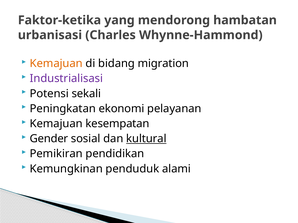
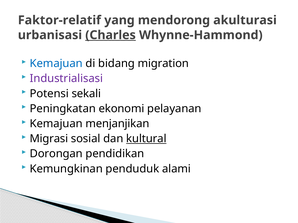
Faktor-ketika: Faktor-ketika -> Faktor-relatif (59, 20)
hambatan: hambatan -> akulturasi (245, 20)
Charles underline: none -> present (111, 35)
Kemajuan colour: orange -> blue (56, 64)
kesempatan: kesempatan -> menjanjikan (117, 124)
Gender: Gender -> Migrasi (49, 139)
Pemikiran: Pemikiran -> Dorongan (56, 154)
